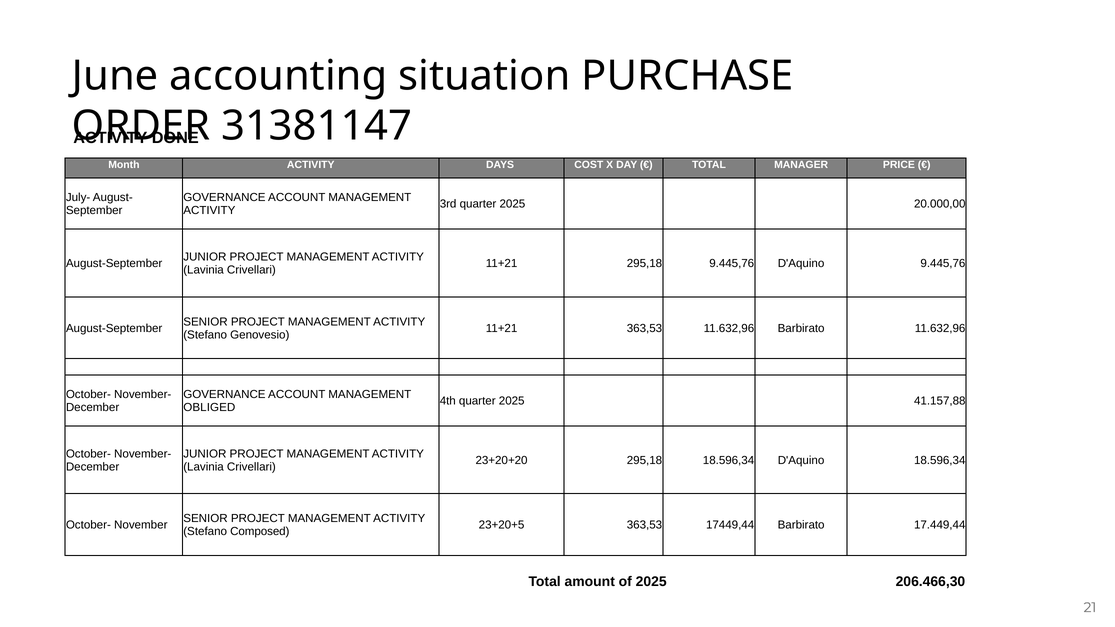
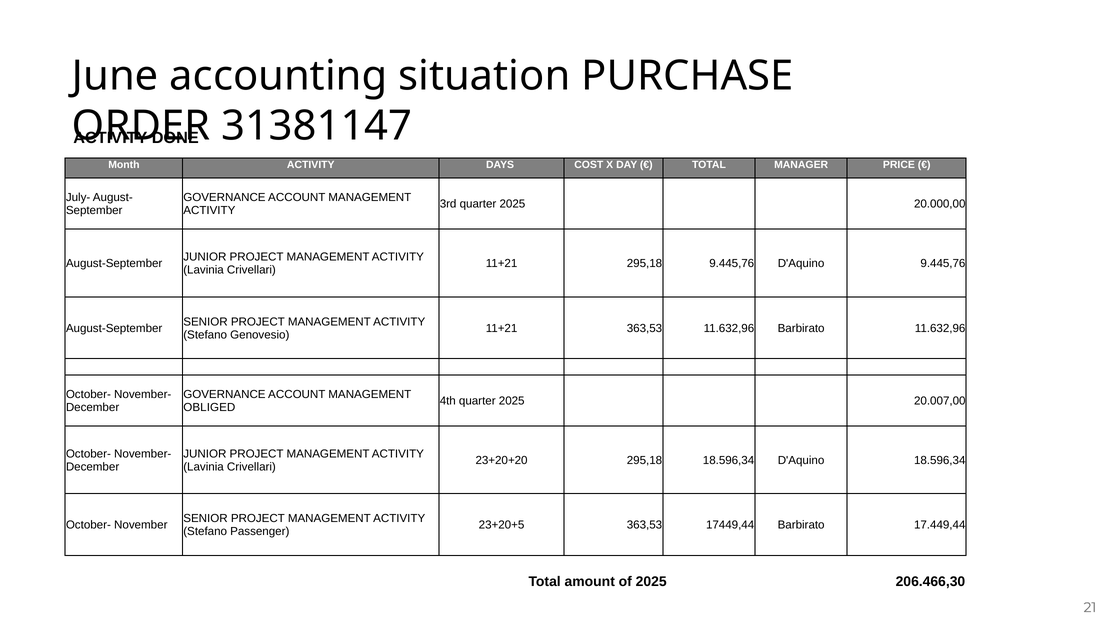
41.157,88: 41.157,88 -> 20.007,00 (940, 401)
Composed: Composed -> Passenger (260, 532)
